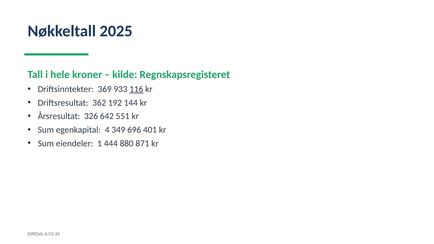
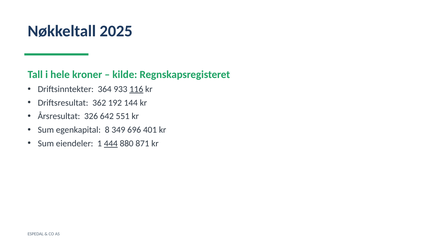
369: 369 -> 364 (105, 89)
4: 4 -> 8 (107, 130)
444 underline: none -> present (111, 144)
